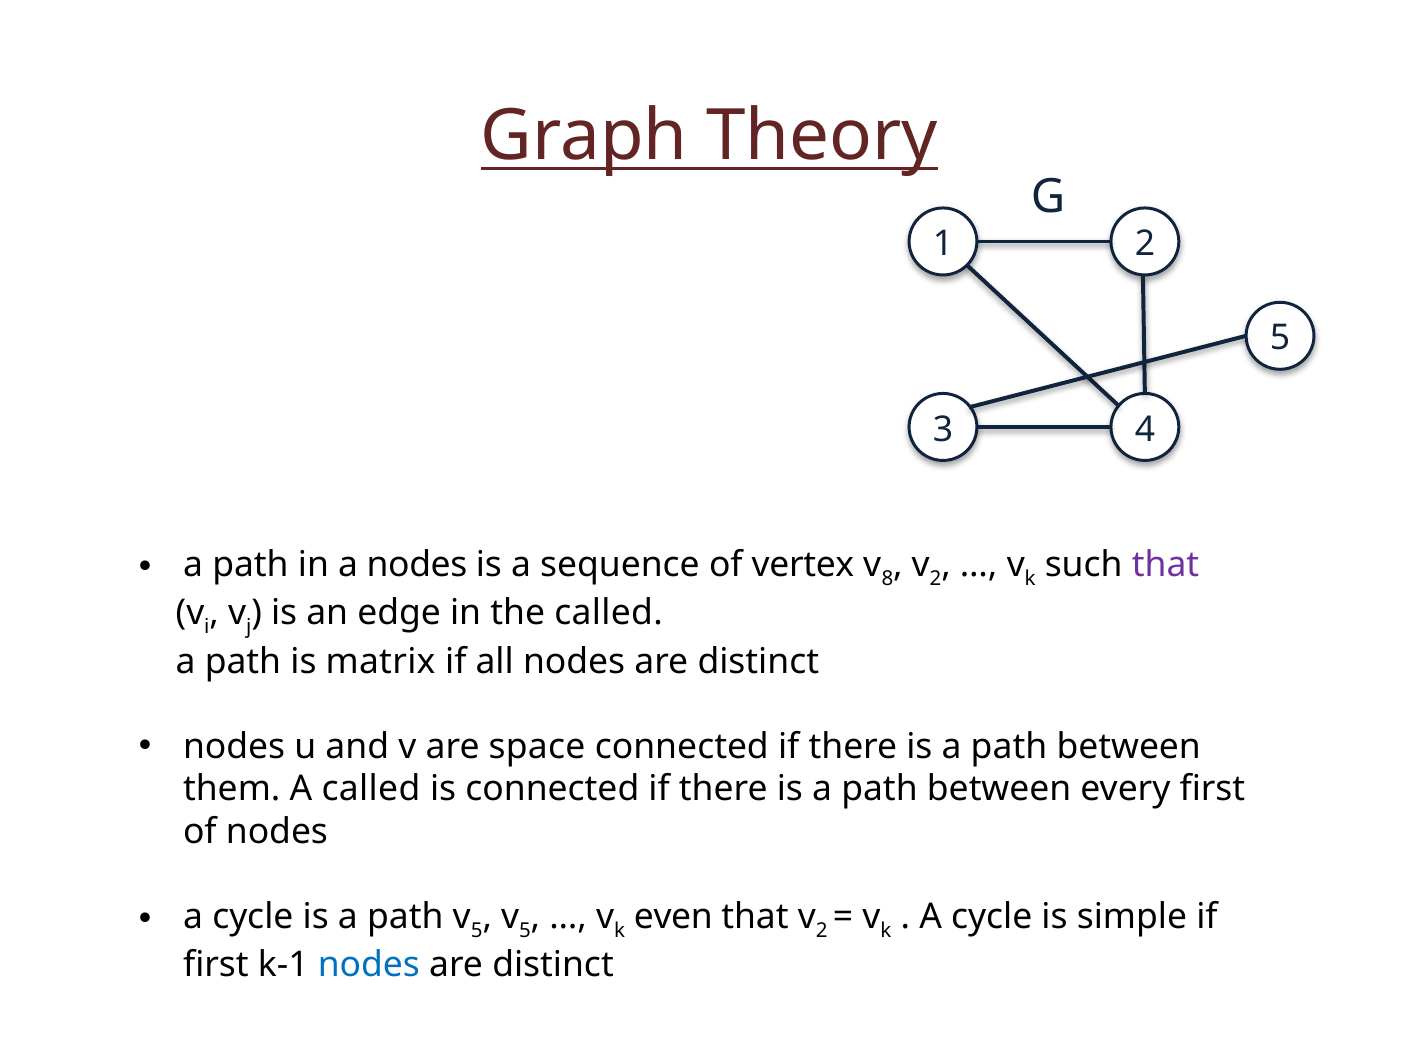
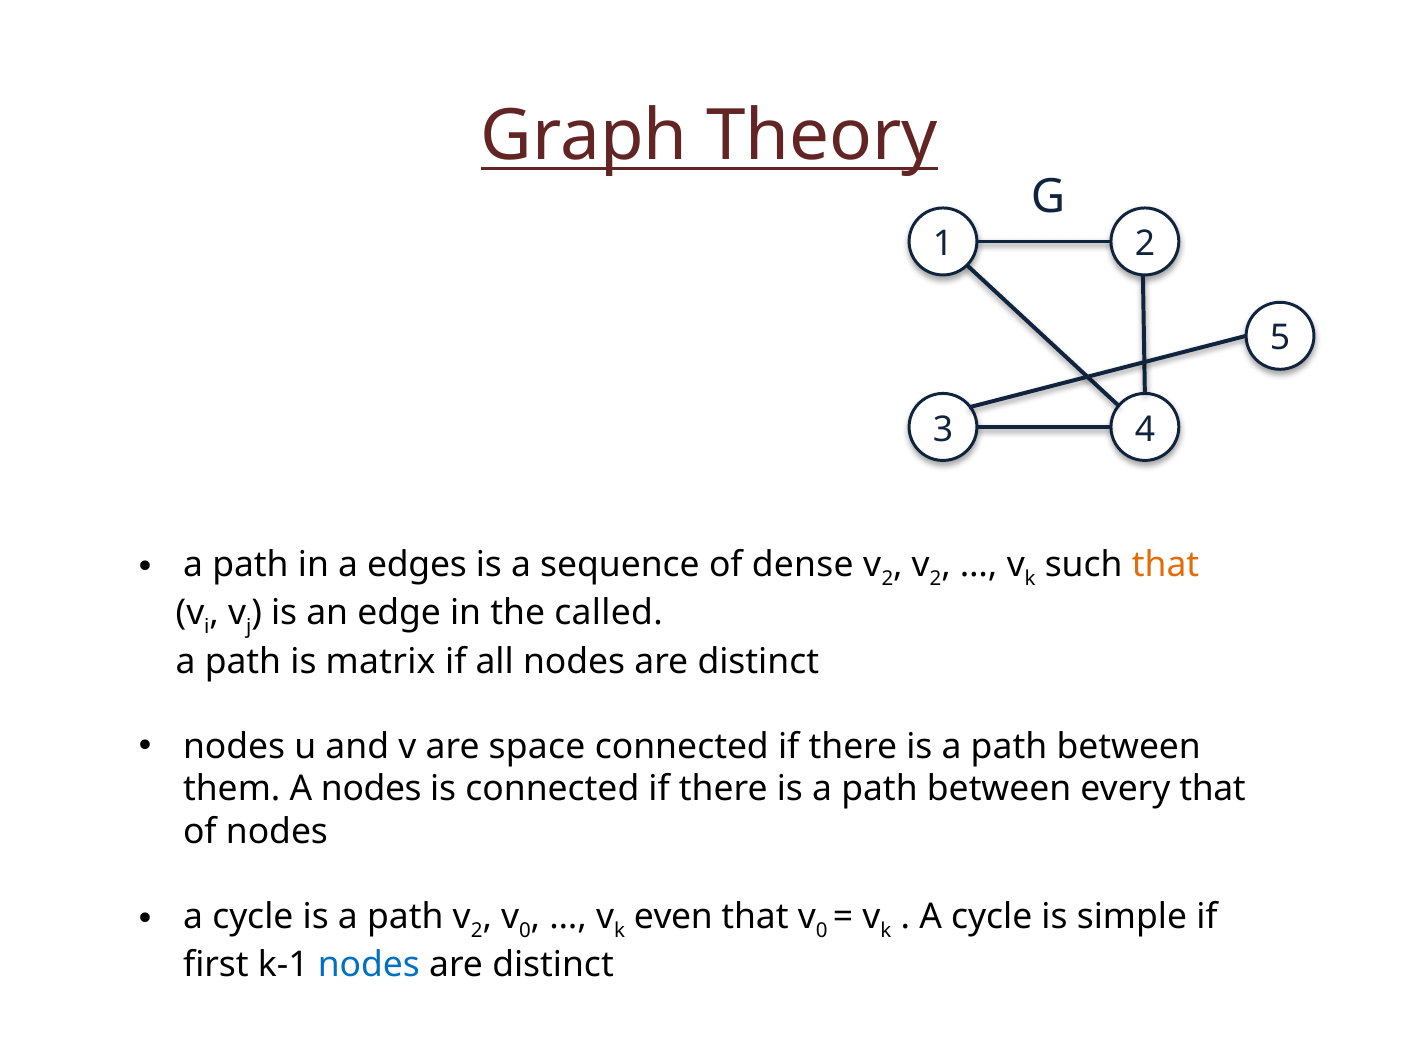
a nodes: nodes -> edges (417, 565)
vertex: vertex -> dense (803, 565)
8: 8 -> 2 (887, 579)
that colour: purple -> orange (1166, 565)
A called: called -> nodes (371, 789)
every first: first -> that (1213, 789)
path v 5: 5 -> 2 (477, 931)
5: 5 -> 0 (525, 931)
that v 2: 2 -> 0 (822, 931)
